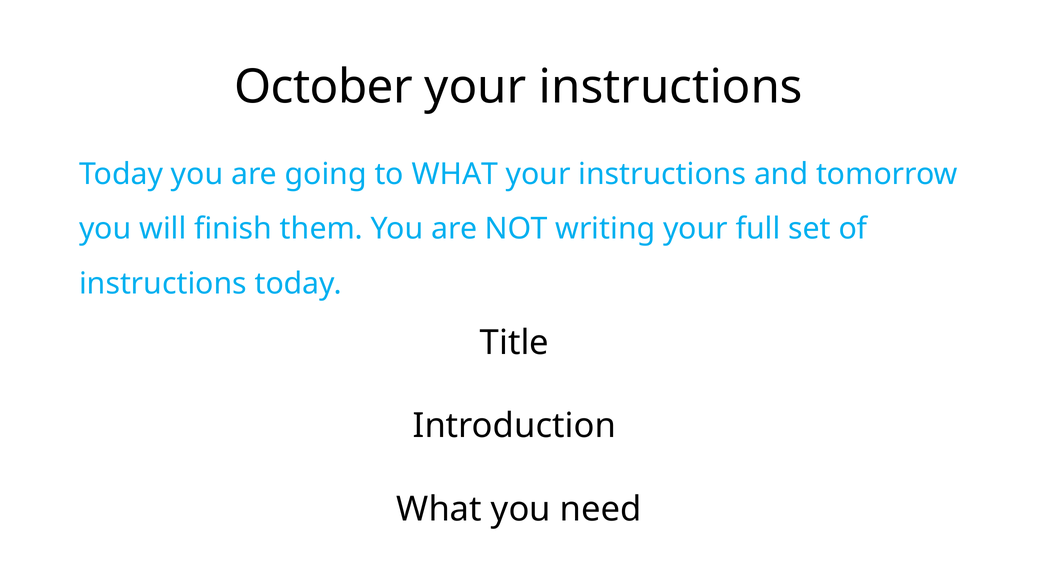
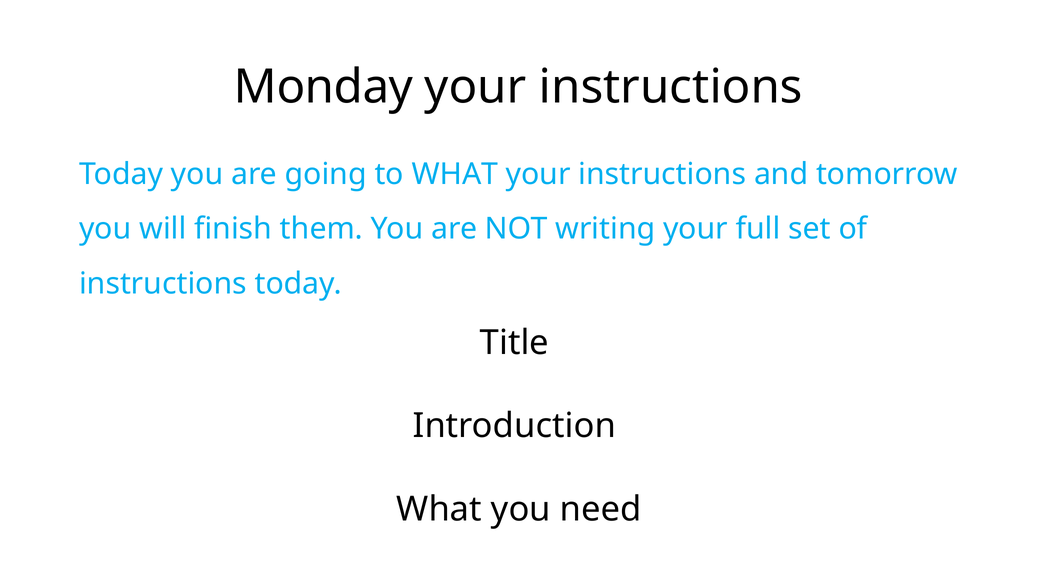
October: October -> Monday (324, 87)
